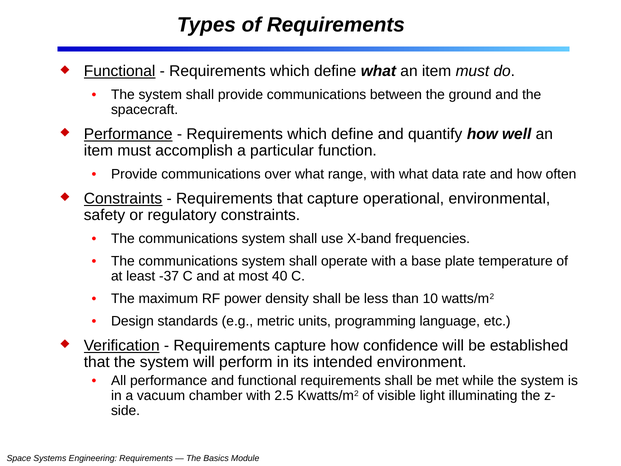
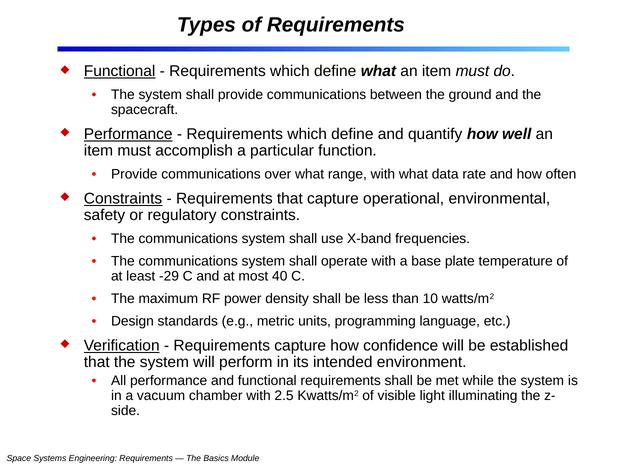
-37: -37 -> -29 (169, 276)
